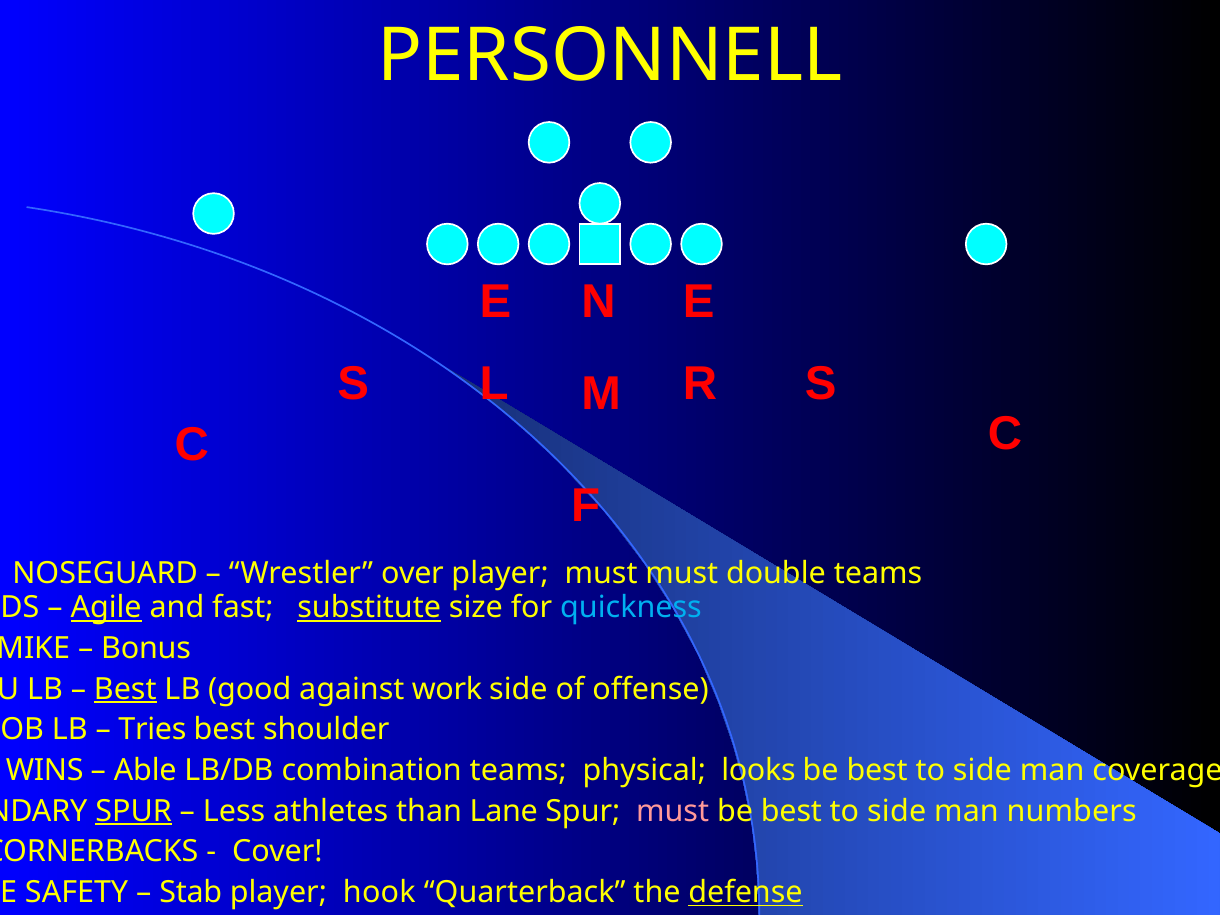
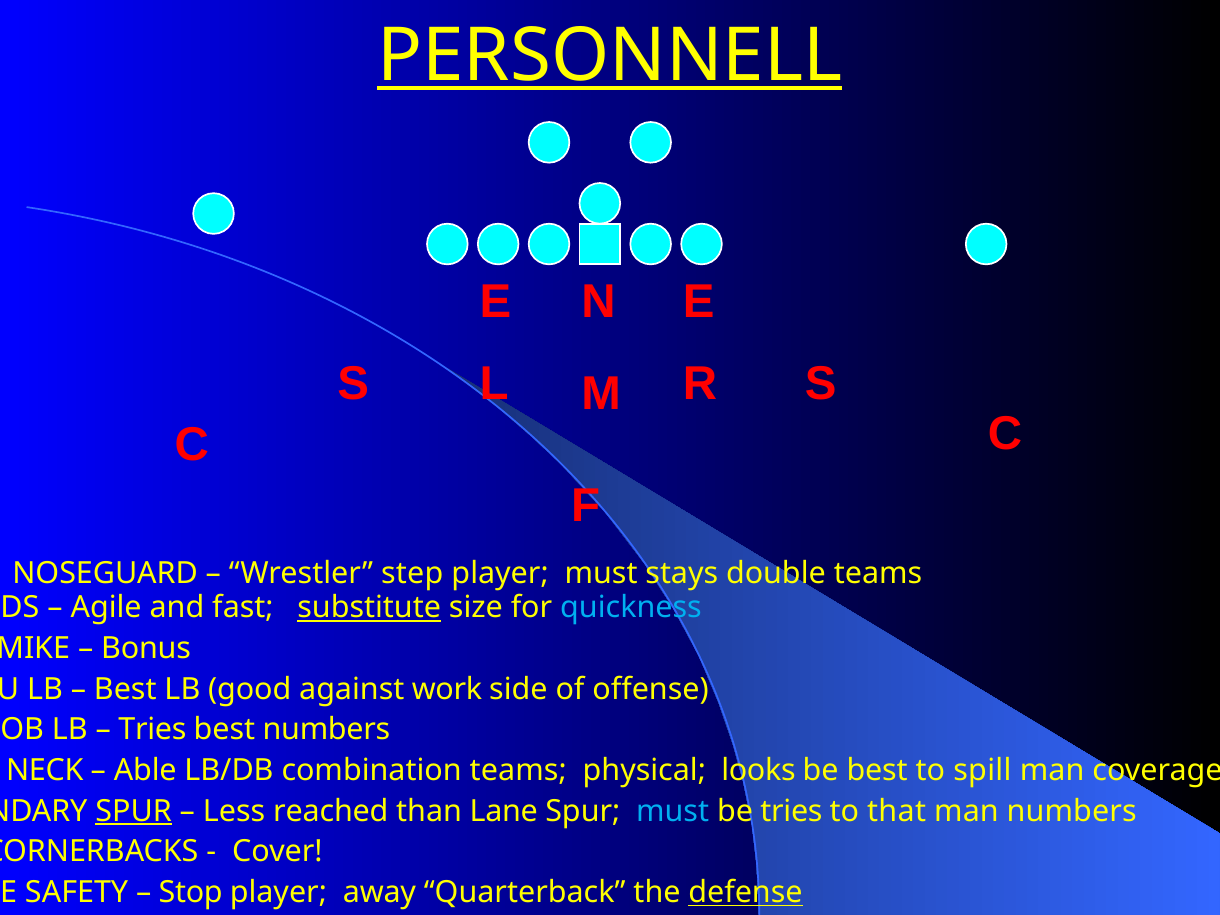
PERSONNELL underline: none -> present (610, 56)
over: over -> step (412, 573)
must must: must -> stays (682, 573)
Agile underline: present -> none (106, 608)
Best underline: present -> none (125, 689)
best shoulder: shoulder -> numbers (326, 730)
WINS: WINS -> NECK (45, 770)
side: side -> spill (982, 770)
athletes: athletes -> reached (331, 811)
must colour: pink -> light blue (673, 811)
best: best -> tries (791, 811)
side: side -> that (897, 811)
Stab: Stab -> Stop (191, 892)
hook: hook -> away (380, 892)
